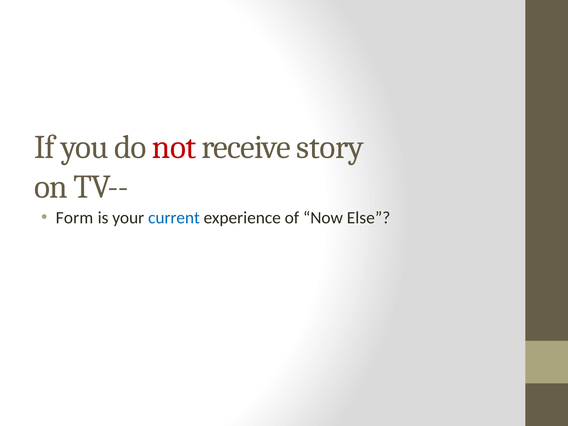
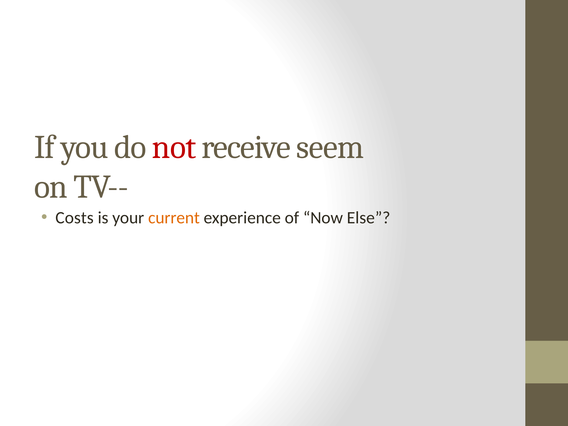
story: story -> seem (330, 147)
Form: Form -> Costs (75, 218)
current colour: blue -> orange (174, 218)
